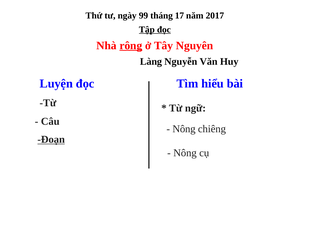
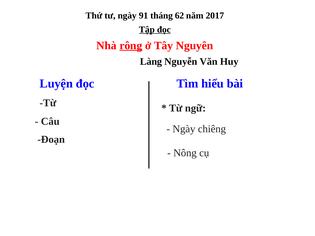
99: 99 -> 91 (143, 16)
17: 17 -> 62 (179, 16)
Nông: Nông -> Ngày (184, 129)
Đoạn underline: present -> none (51, 140)
